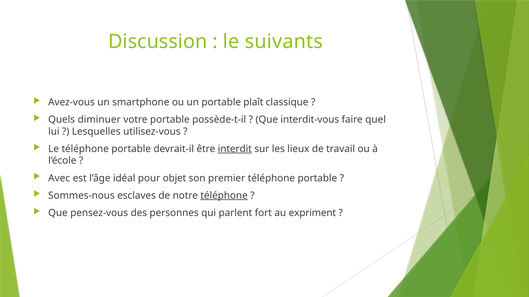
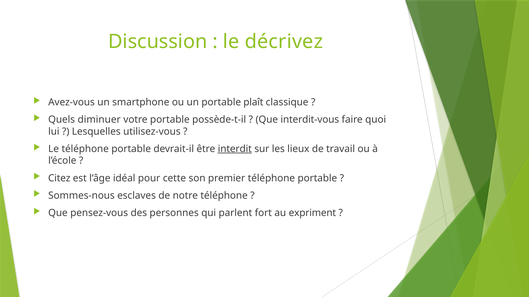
suivants: suivants -> décrivez (284, 42)
quel: quel -> quoi (376, 120)
Avec: Avec -> Citez (59, 178)
objet: objet -> cette (174, 178)
téléphone underline: present -> none (224, 196)
